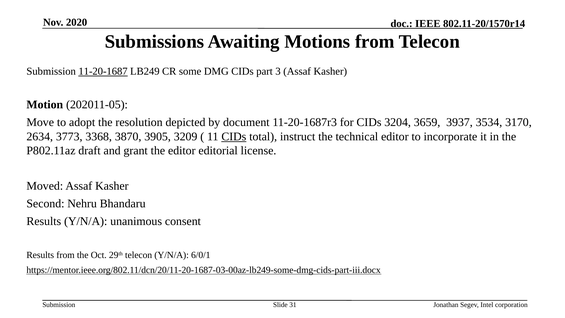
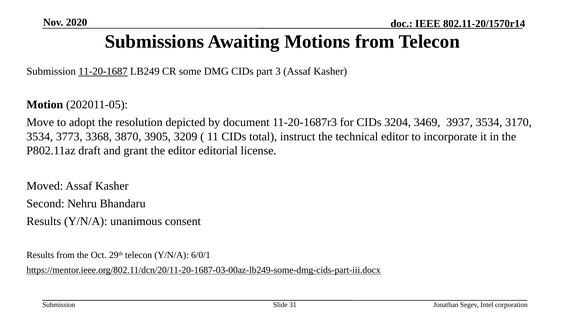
3659: 3659 -> 3469 (427, 122)
2634: 2634 -> 3534 (40, 136)
CIDs underline: present -> none (234, 136)
